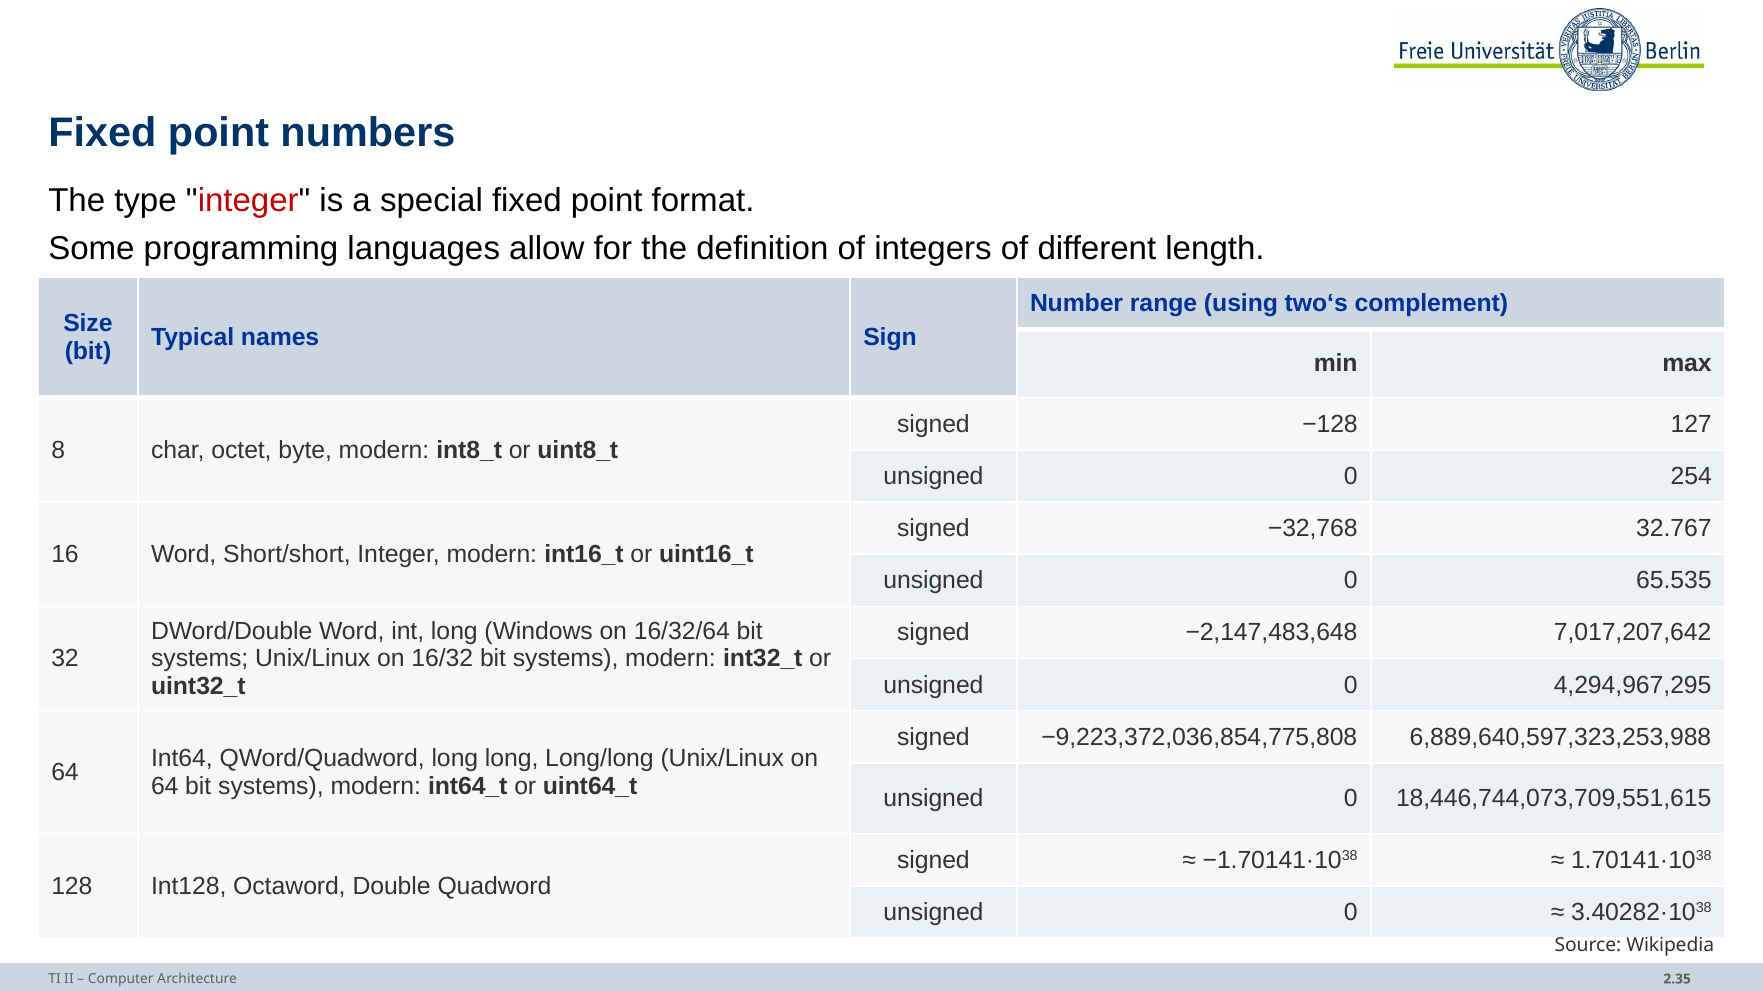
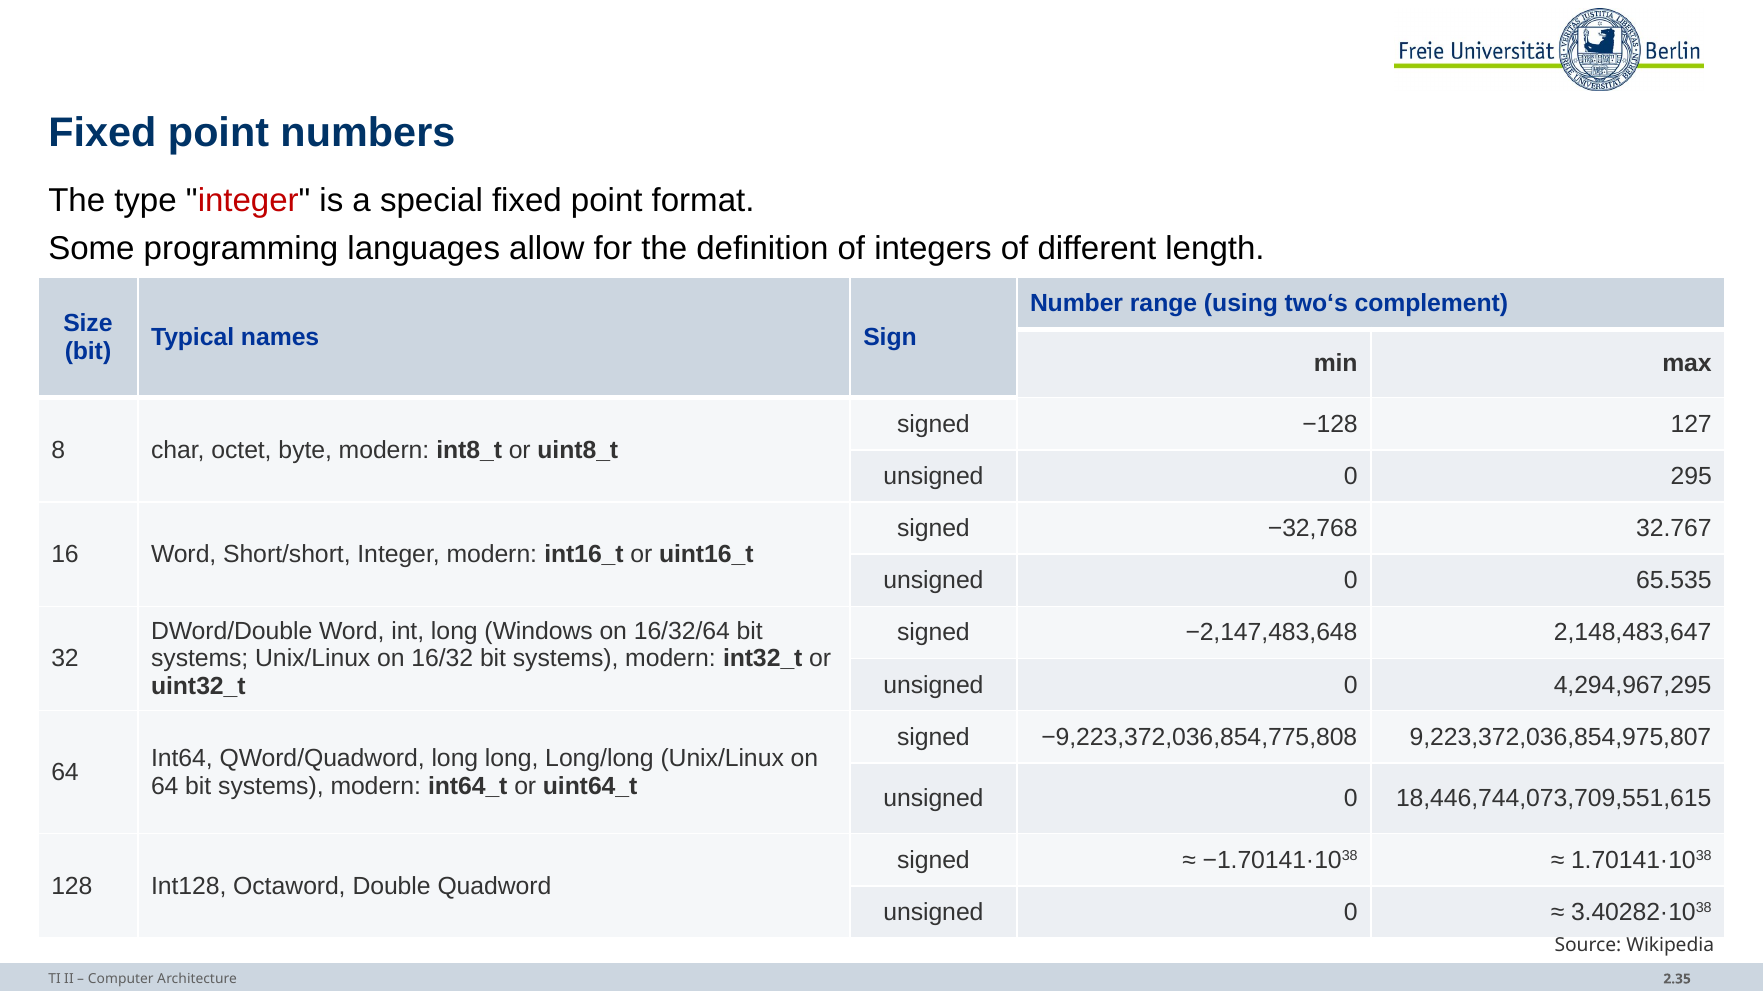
254: 254 -> 295 (1691, 476)
7,017,207,642: 7,017,207,642 -> 2,148,483,647 (1633, 633)
6,889,640,597,323,253,988: 6,889,640,597,323,253,988 -> 9,223,372,036,854,975,807 (1560, 738)
